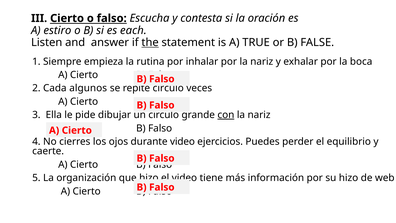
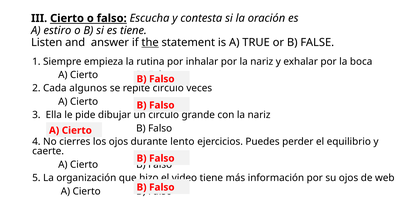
es each: each -> tiene (133, 30)
con underline: present -> none (226, 115)
durante video: video -> lento (182, 141)
su hizo: hizo -> ojos (349, 178)
